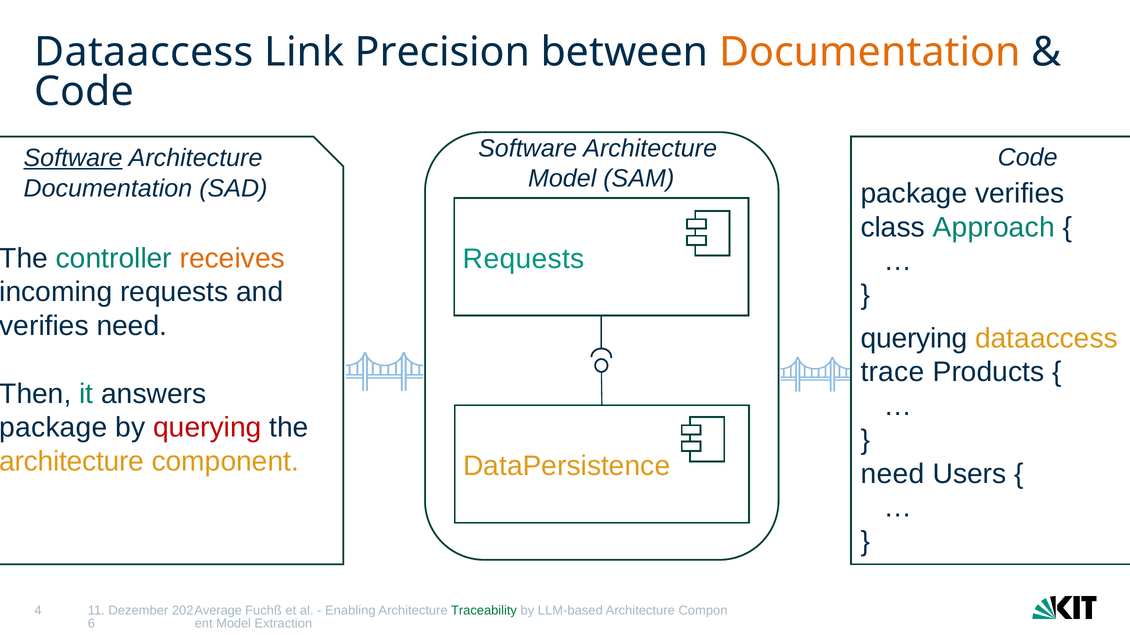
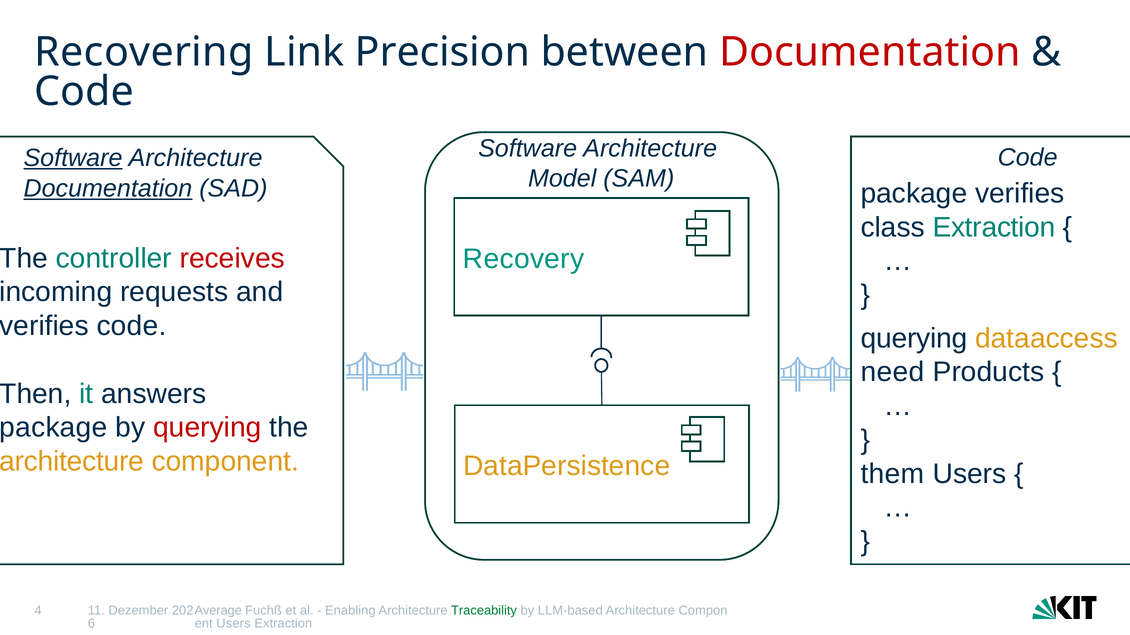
Dataaccess: Dataaccess -> Recovering (144, 52)
Documentation colour: orange -> red (870, 52)
Documentation underline: none -> present (108, 189)
class Approach: Approach -> Extraction (994, 228)
receives colour: orange -> red (232, 259)
Requests: Requests -> Recovery (524, 259)
verifies need: need -> code (132, 326)
trace: trace -> need (893, 373)
need: need -> them (893, 474)
Model: Model -> Users (233, 624)
